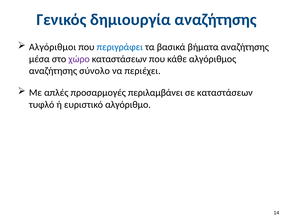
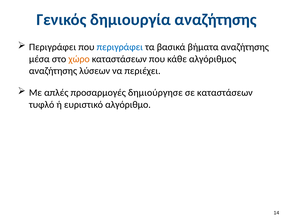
Αλγόριθμοι: Αλγόριθμοι -> Περιγράφει (53, 47)
χώρο colour: purple -> orange (79, 59)
σύνολο: σύνολο -> λύσεων (95, 71)
περιλαμβάνει: περιλαμβάνει -> δημιούργησε (155, 93)
